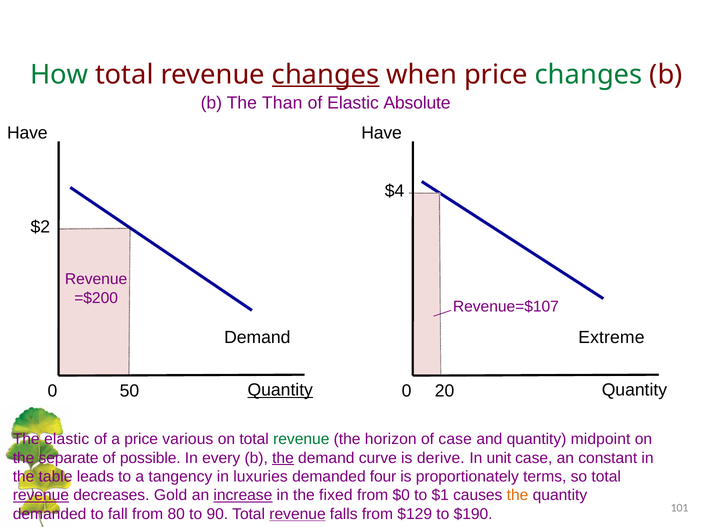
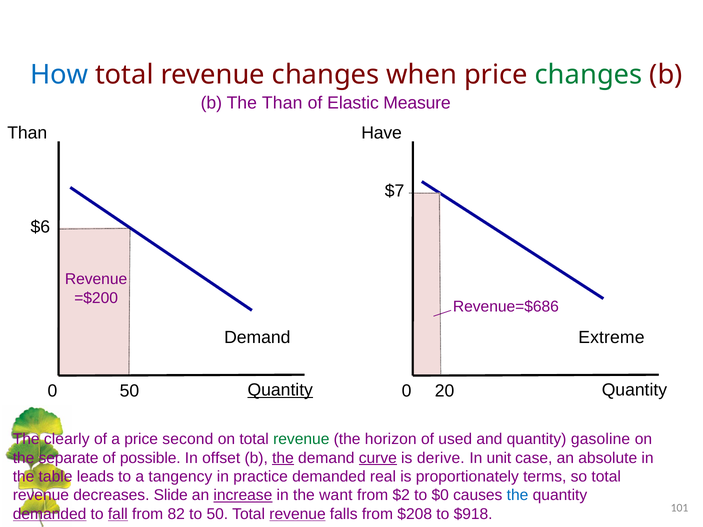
How colour: green -> blue (59, 75)
changes underline: present -> none (326, 75)
Absolute: Absolute -> Measure (417, 103)
Have: Have -> Than (27, 133)
$4: $4 -> $7 (395, 191)
$2: $2 -> $6 (40, 227)
Revenue=$107: Revenue=$107 -> Revenue=$686 (506, 307)
The elastic: elastic -> clearly (67, 439)
various: various -> second (188, 439)
of case: case -> used (455, 439)
midpoint: midpoint -> gasoline (601, 439)
every: every -> offset (221, 458)
curve underline: none -> present (378, 458)
constant: constant -> absolute (608, 458)
luxuries: luxuries -> practice (261, 477)
four: four -> real (383, 477)
revenue underline: present -> none (41, 496)
Gold: Gold -> Slide (171, 496)
fixed: fixed -> want (336, 496)
$0: $0 -> $2 (401, 496)
$1: $1 -> $0 (440, 496)
the colour: orange -> blue (518, 496)
demanded underline: none -> present (50, 514)
fall underline: none -> present (118, 514)
80: 80 -> 82 (176, 514)
to 90: 90 -> 50 (217, 514)
$129: $129 -> $208 (415, 514)
$190: $190 -> $918 (473, 514)
